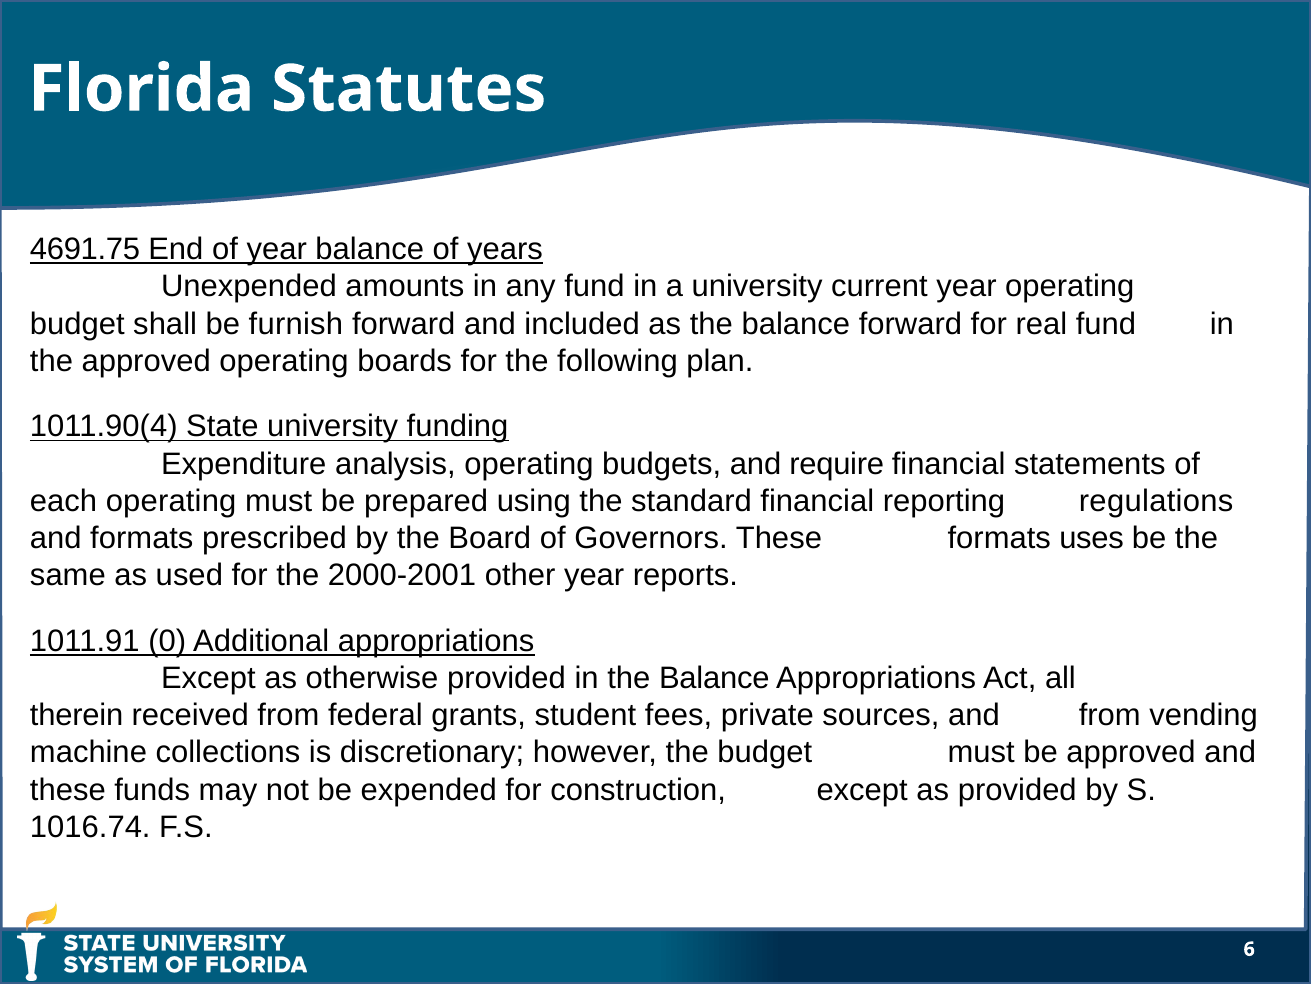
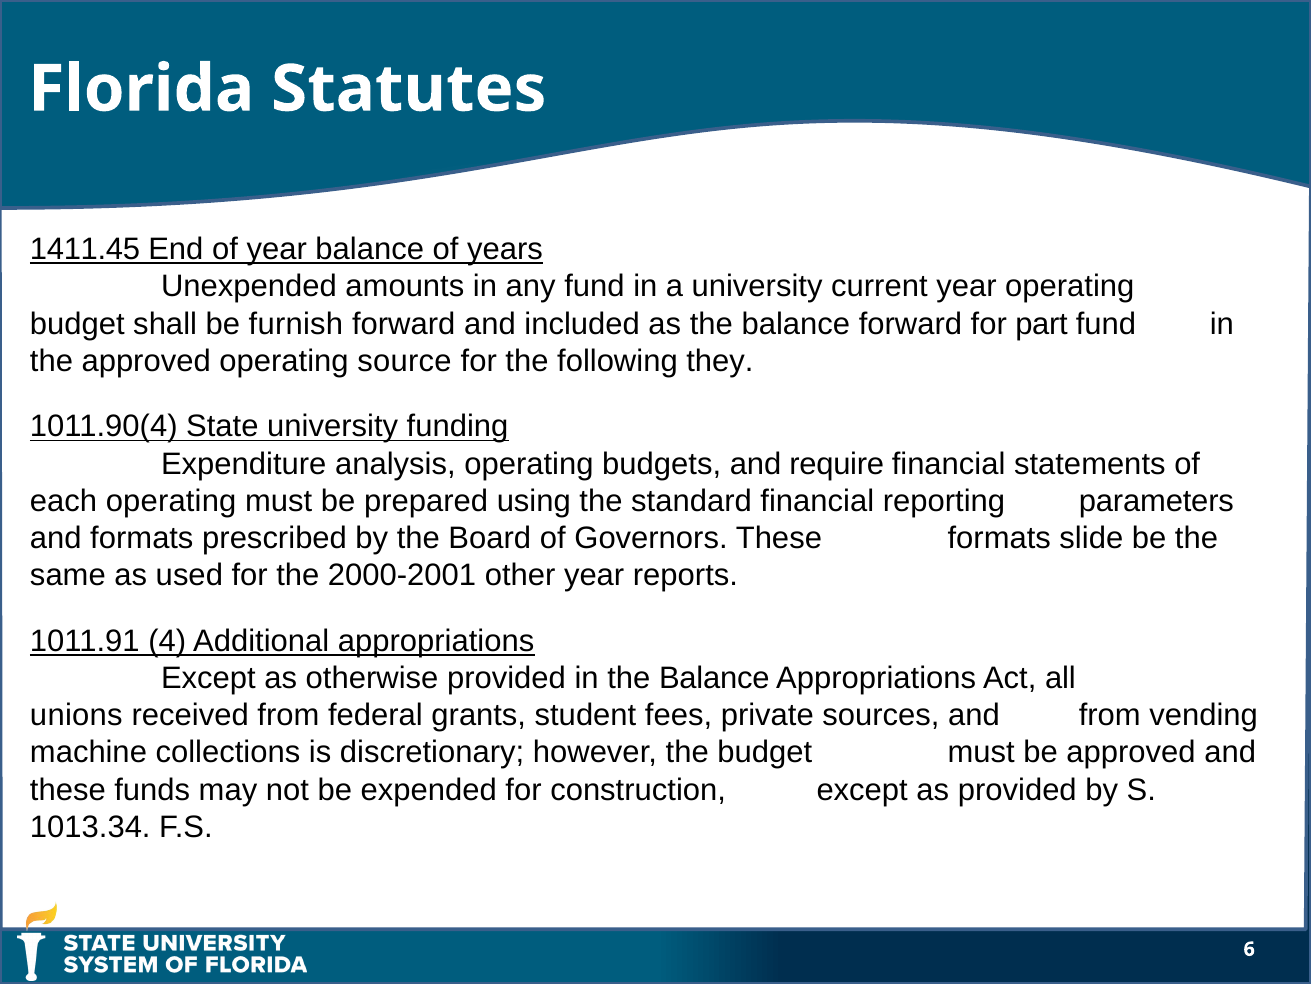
4691.75: 4691.75 -> 1411.45 (85, 249)
real: real -> part (1042, 324)
boards: boards -> source (405, 361)
plan: plan -> they (720, 361)
regulations: regulations -> parameters (1156, 501)
uses: uses -> slide (1091, 538)
0: 0 -> 4 (167, 641)
therein: therein -> unions (76, 715)
1016.74: 1016.74 -> 1013.34 (90, 826)
